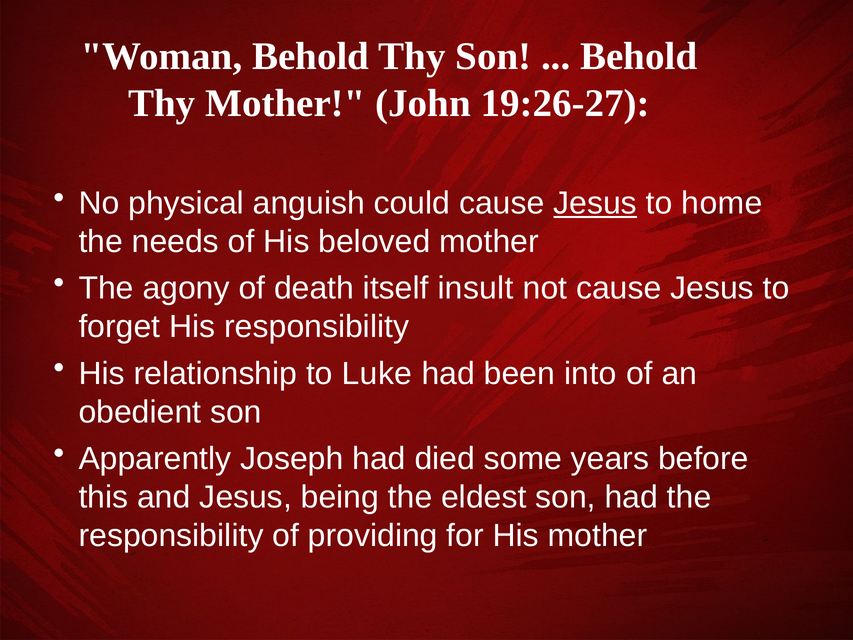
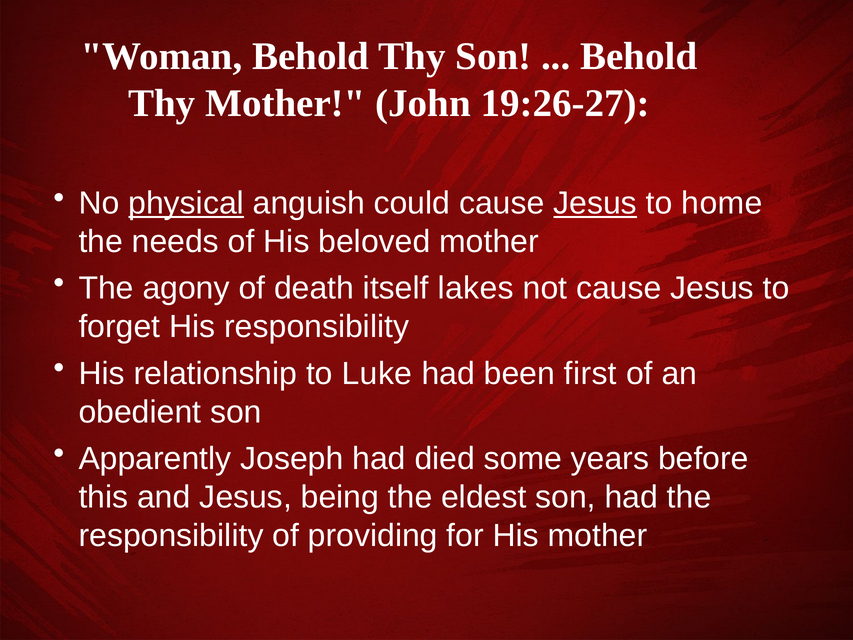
physical underline: none -> present (186, 203)
insult: insult -> lakes (476, 288)
into: into -> first (590, 373)
